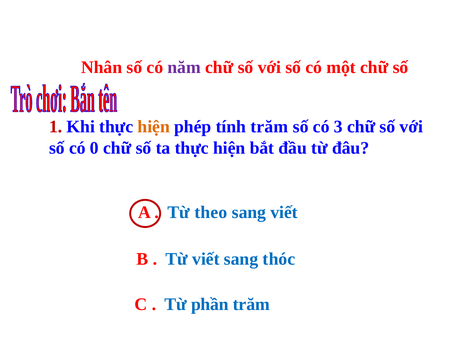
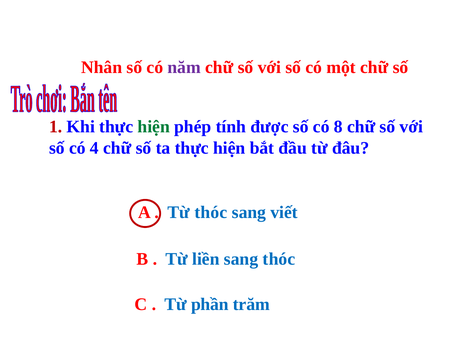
hiện colour: orange -> green (154, 127)
tính trăm: trăm -> được (269, 127)
3: 3 -> 8 (338, 127)
0: 0 -> 4 (94, 148)
Từ theo: theo -> thóc (211, 212)
Từ viết: viết -> liền (206, 259)
